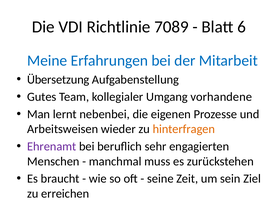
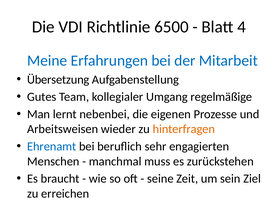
7089: 7089 -> 6500 (171, 27)
6: 6 -> 4 (242, 27)
vorhandene: vorhandene -> regelmäßige (221, 97)
Ehrenamt colour: purple -> blue (52, 146)
